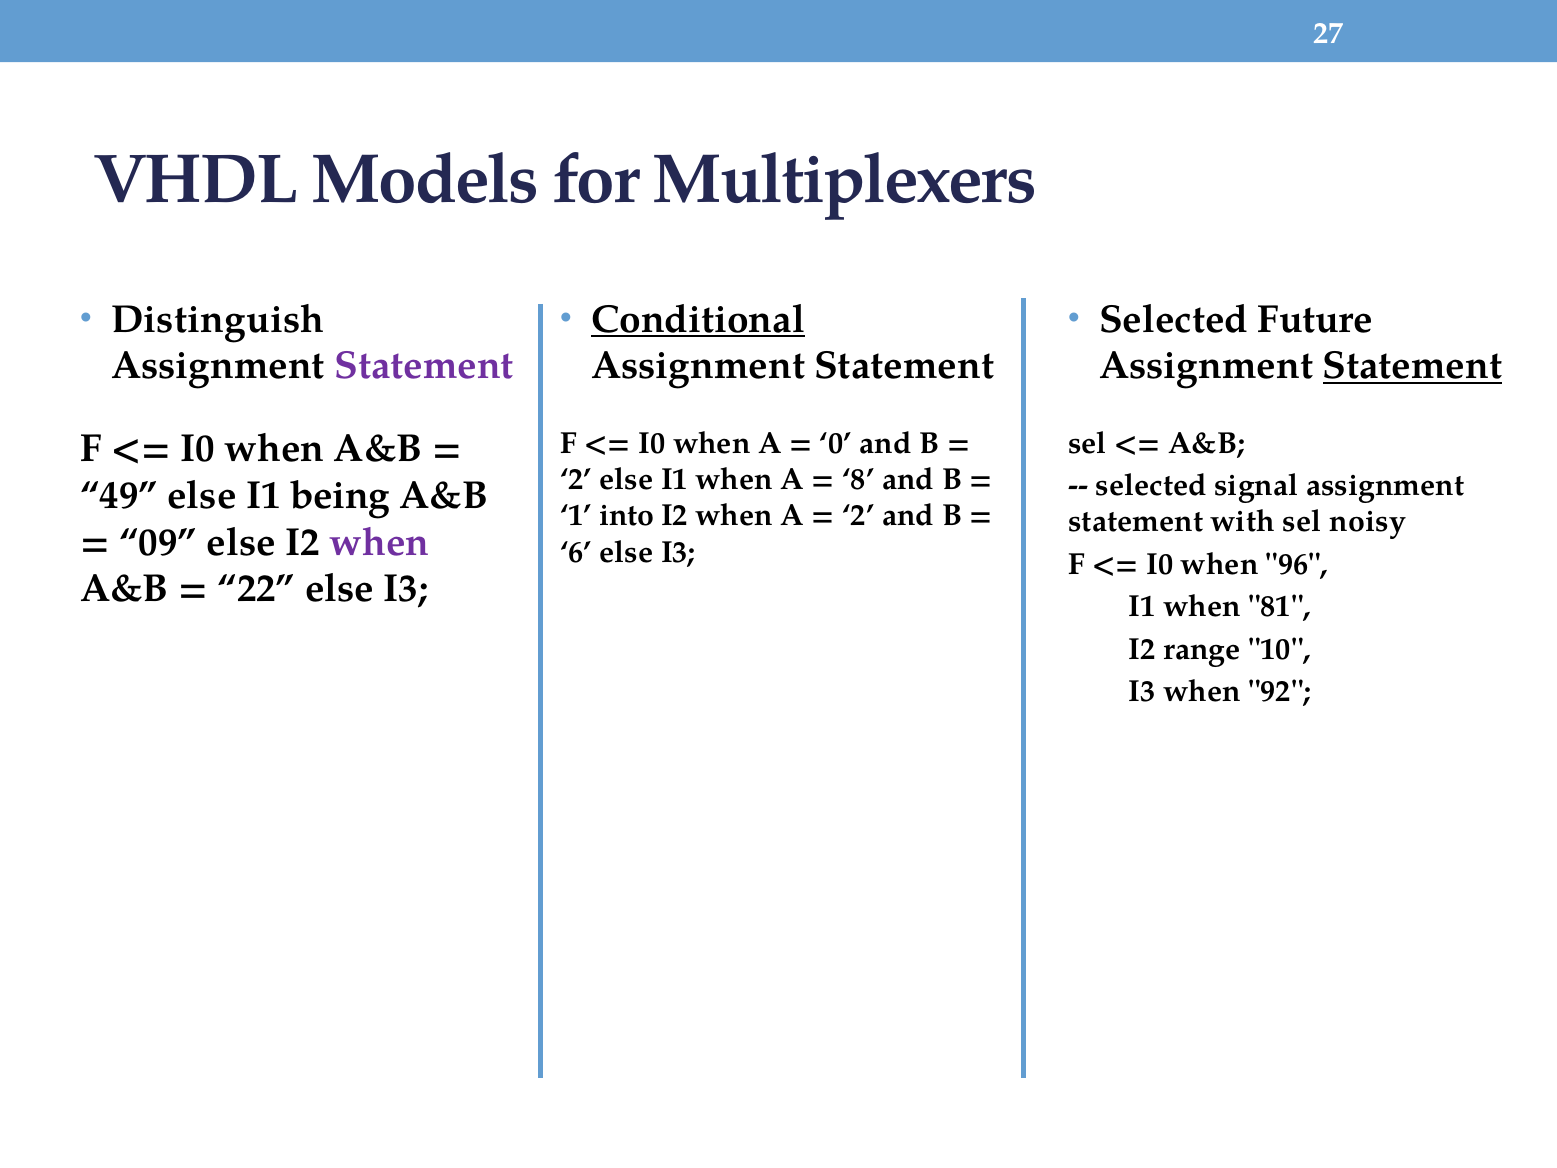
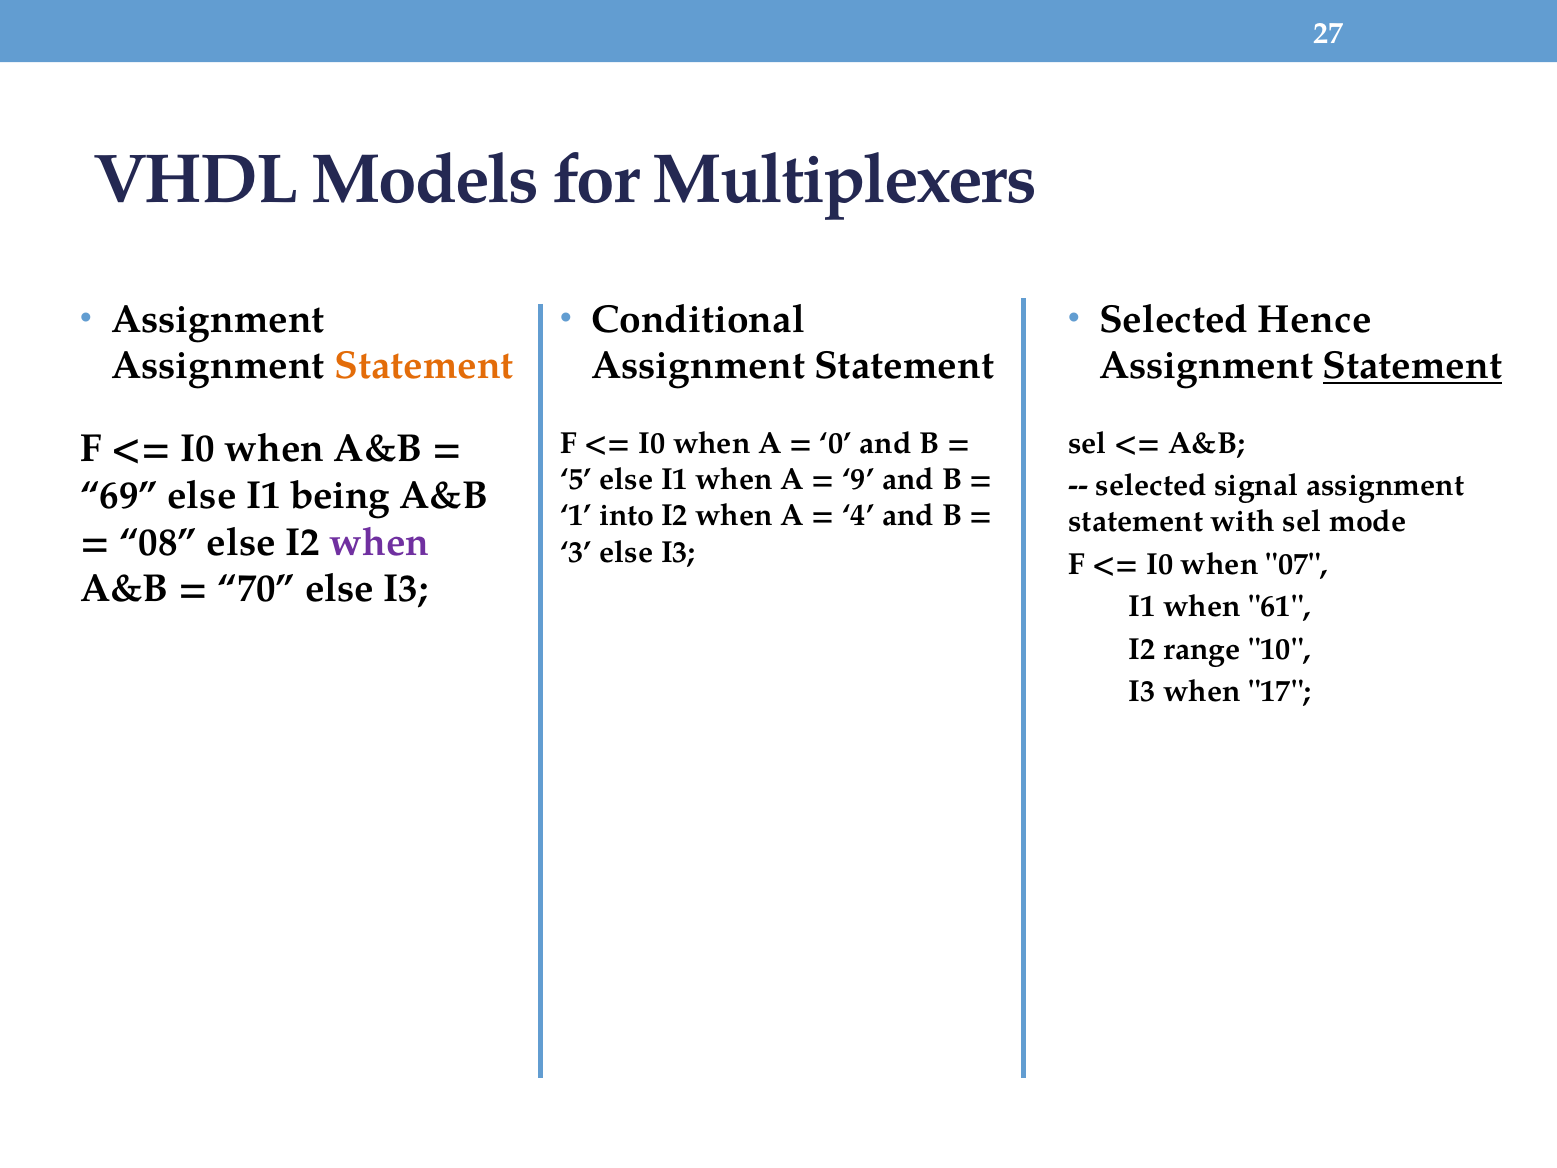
Distinguish: Distinguish -> Assignment (218, 319)
Conditional underline: present -> none (698, 319)
Future: Future -> Hence (1315, 319)
Statement colour: purple -> orange (424, 366)
2: 2 -> 5 (576, 479)
8: 8 -> 9 (859, 479)
49: 49 -> 69 (119, 496)
2: 2 -> 4 (859, 516)
noisy: noisy -> mode (1368, 522)
09: 09 -> 08 (158, 542)
6: 6 -> 3 (576, 552)
96: 96 -> 07 (1297, 564)
22: 22 -> 70 (256, 589)
81: 81 -> 61 (1280, 607)
92: 92 -> 17 (1280, 692)
